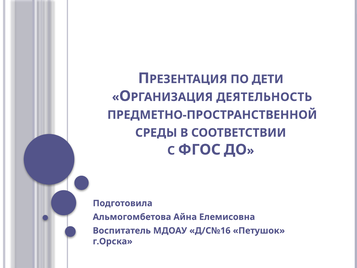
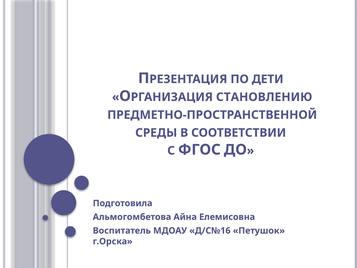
ДЕЯТЕЛЬНОСТЬ: ДЕЯТЕЛЬНОСТЬ -> СТАНОВЛЕНИЮ (264, 97)
